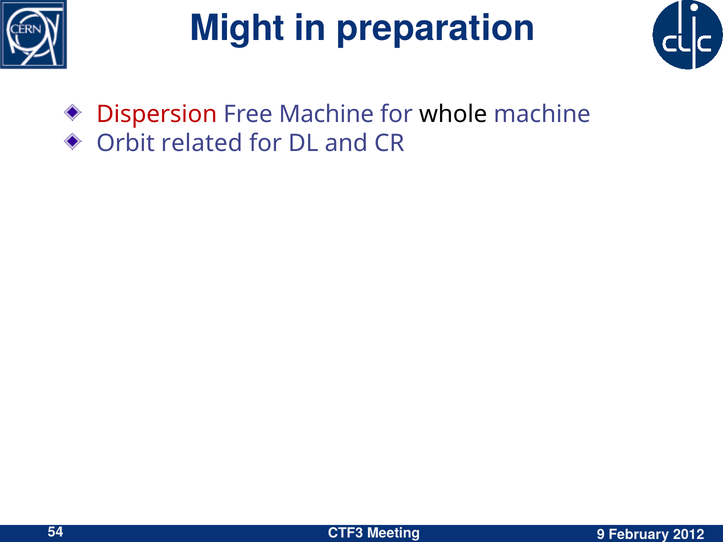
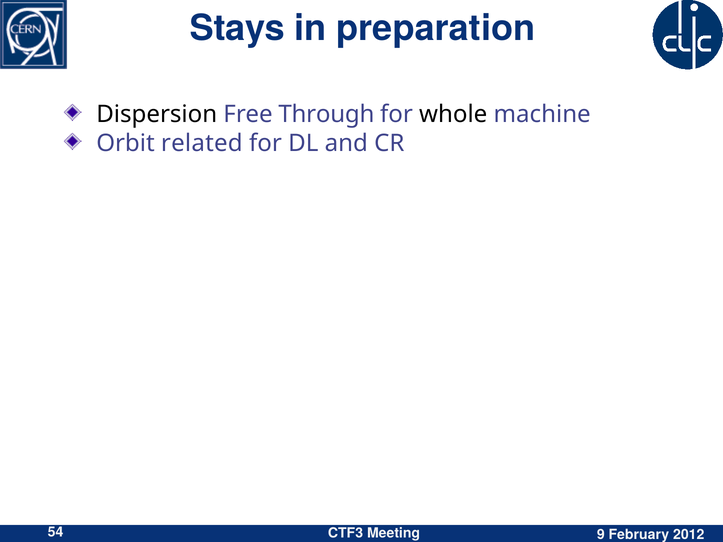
Might: Might -> Stays (237, 29)
Dispersion colour: red -> black (157, 114)
Free Machine: Machine -> Through (326, 114)
